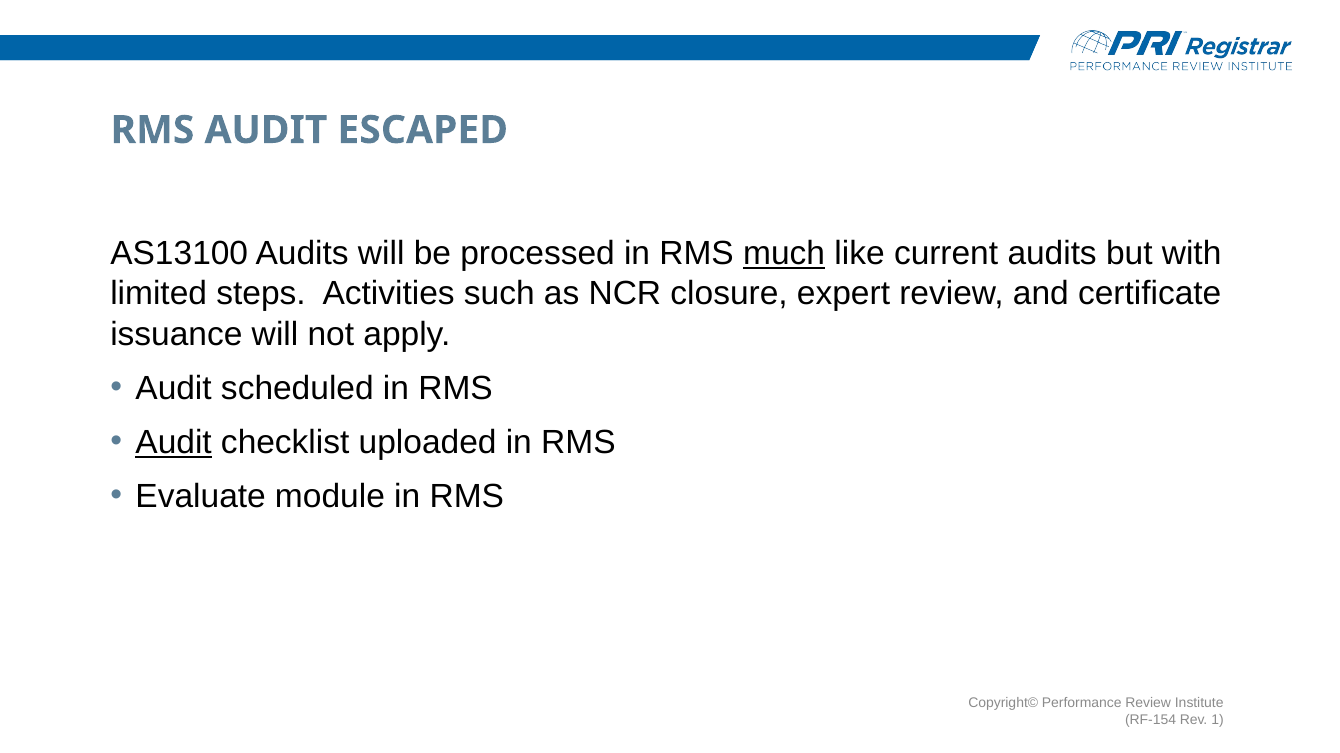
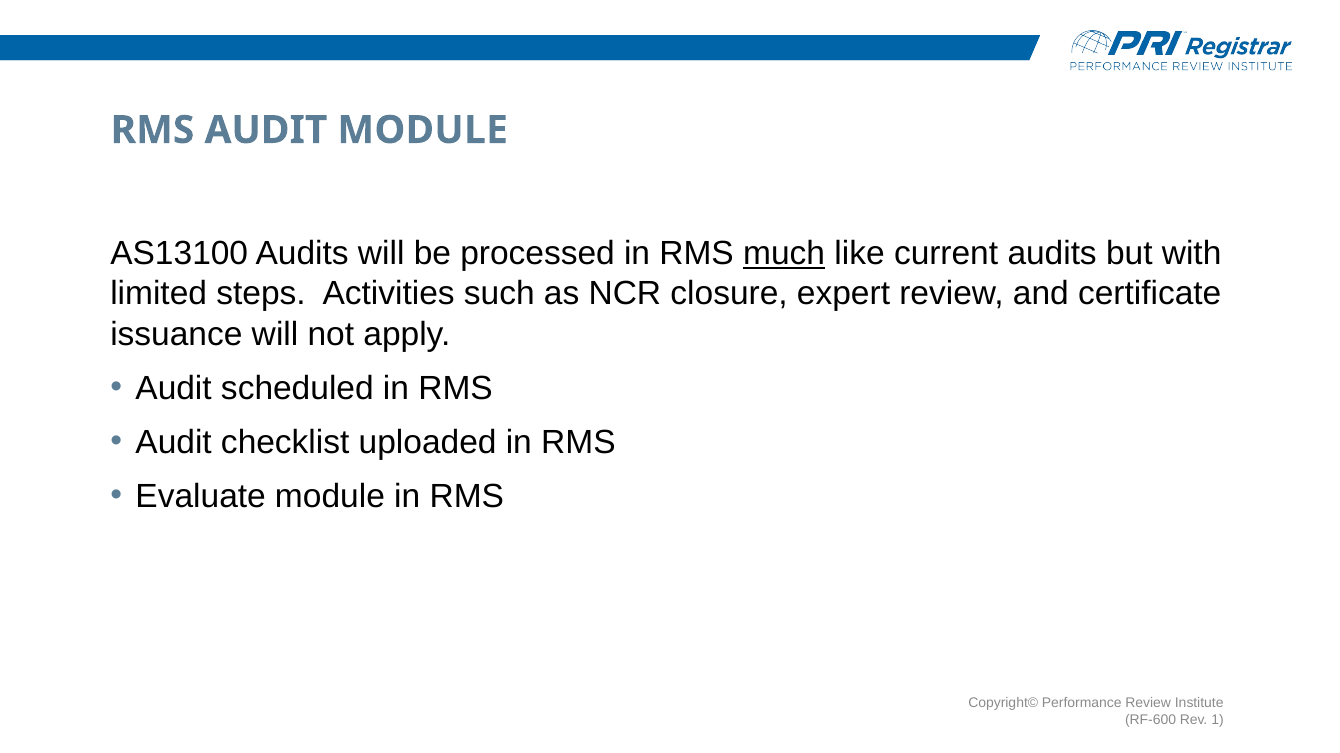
AUDIT ESCAPED: ESCAPED -> MODULE (423, 130)
Audit underline: present -> none (174, 443)
RF-154: RF-154 -> RF-600 (1151, 721)
